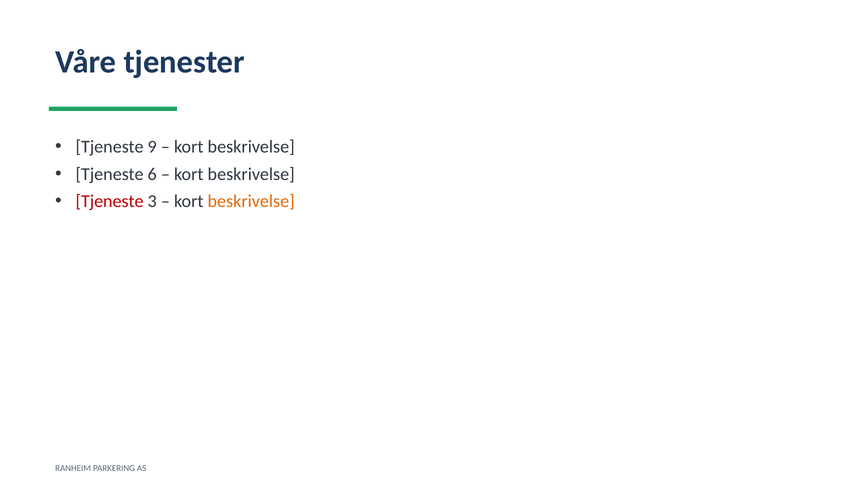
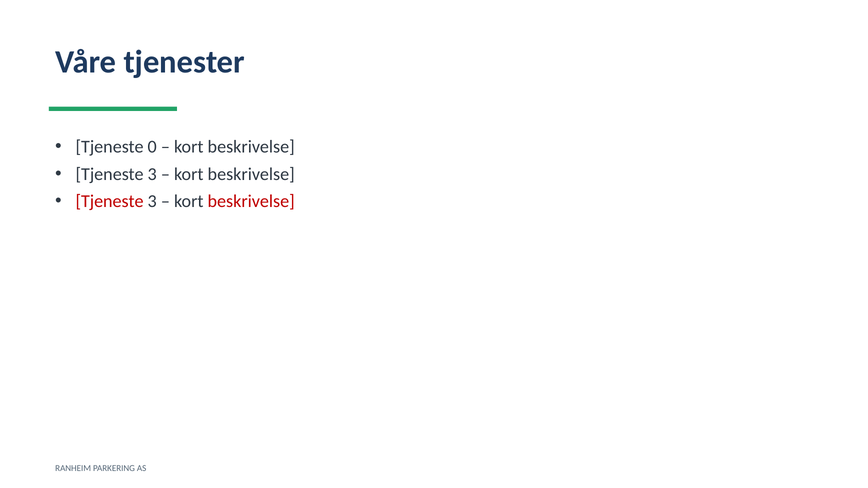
9: 9 -> 0 (152, 147)
6: 6 -> 3 (152, 174)
beskrivelse colour: orange -> red (251, 201)
